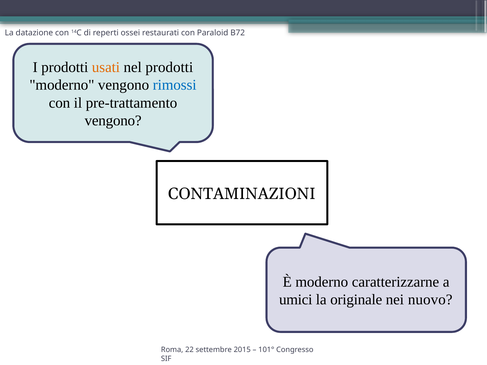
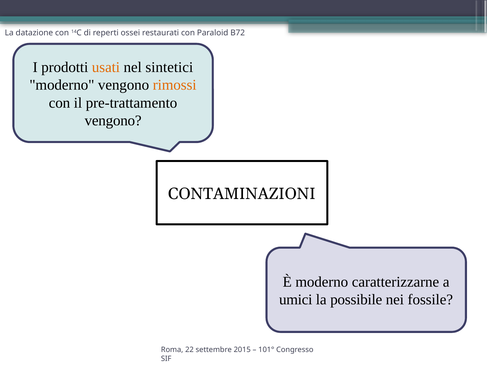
nel prodotti: prodotti -> sintetici (169, 67)
rimossi colour: blue -> orange (175, 85)
originale: originale -> possibile (356, 300)
nuovo: nuovo -> fossile (430, 300)
